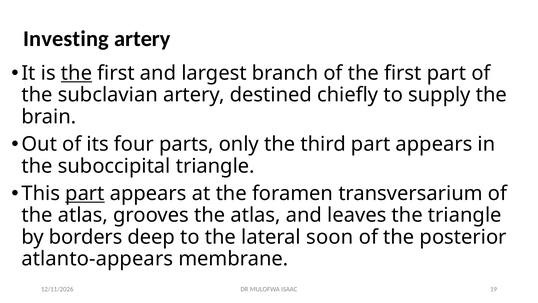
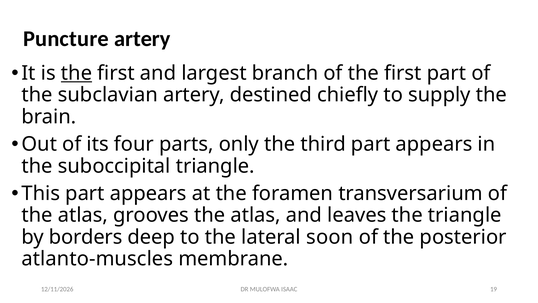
Investing: Investing -> Puncture (66, 39)
part underline: present -> none (85, 193)
atlanto-appears: atlanto-appears -> atlanto-muscles (97, 259)
